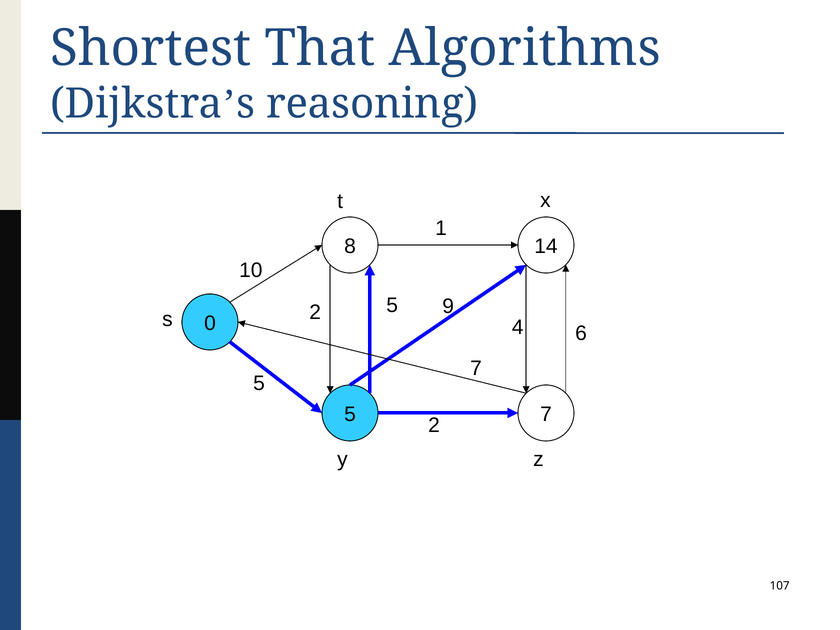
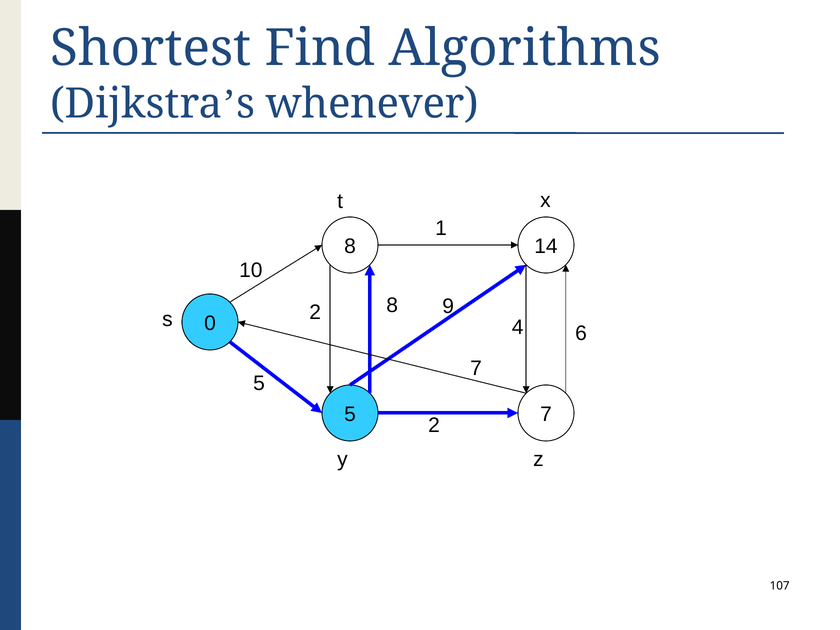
That: That -> Find (320, 48)
reasoning: reasoning -> whenever (372, 104)
2 5: 5 -> 8 (392, 305)
